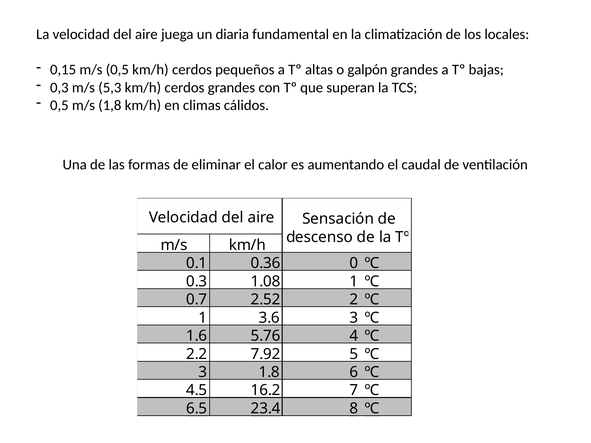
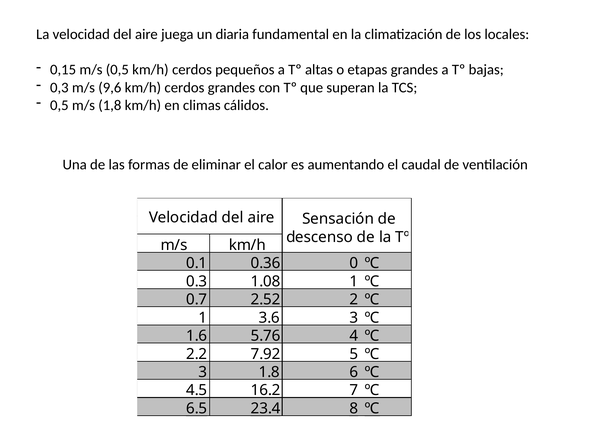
galpón: galpón -> etapas (367, 70)
5,3: 5,3 -> 9,6 (110, 88)
